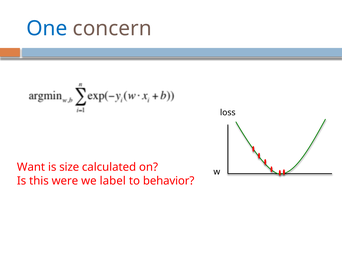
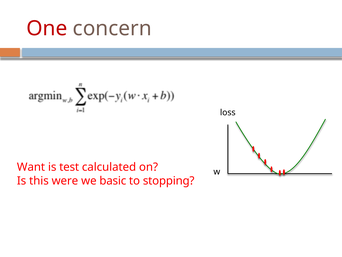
One colour: blue -> red (47, 29)
size: size -> test (69, 167)
label: label -> basic (113, 181)
behavior: behavior -> stopping (169, 181)
